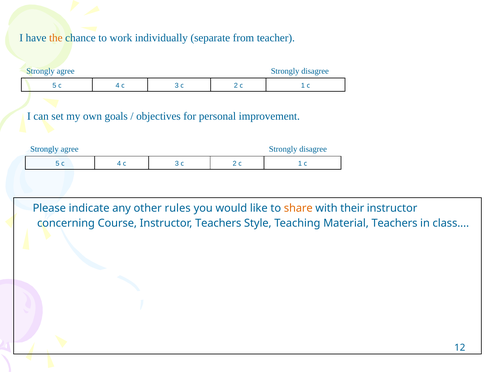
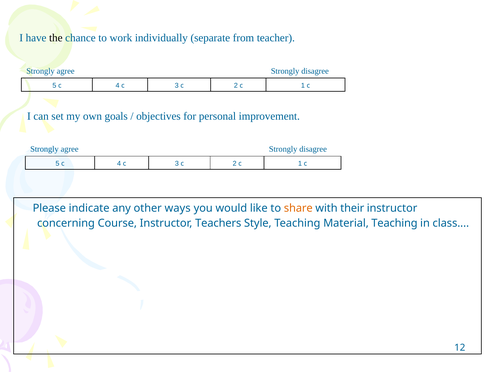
the colour: orange -> black (56, 38)
rules: rules -> ways (178, 208)
Material Teachers: Teachers -> Teaching (394, 223)
